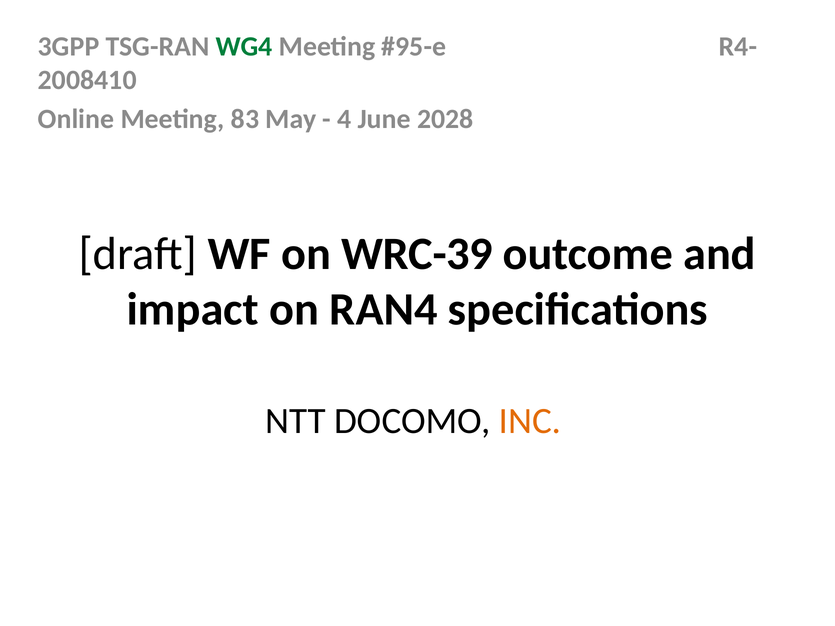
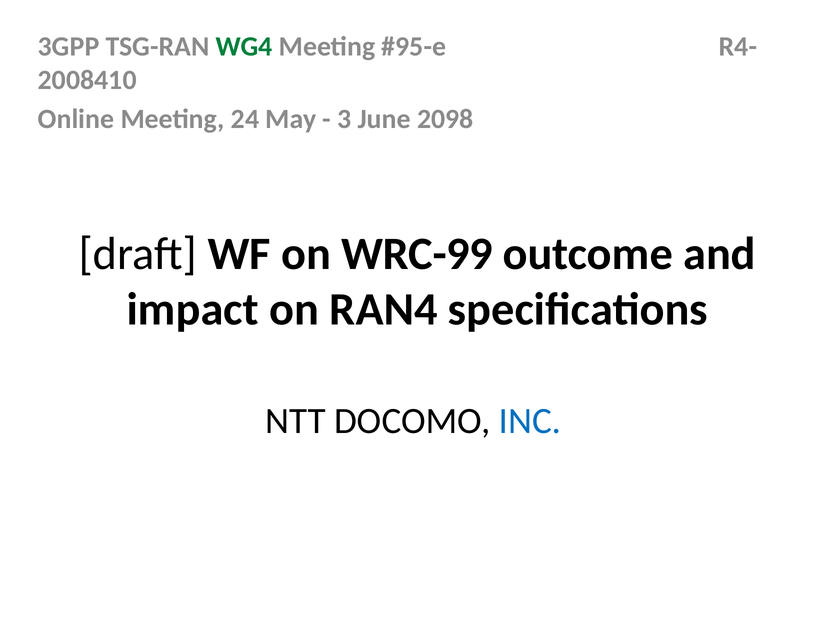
83: 83 -> 24 (245, 119)
4: 4 -> 3 (344, 119)
2028: 2028 -> 2098 (445, 119)
WRC-39: WRC-39 -> WRC-99 (417, 254)
INC colour: orange -> blue (530, 421)
